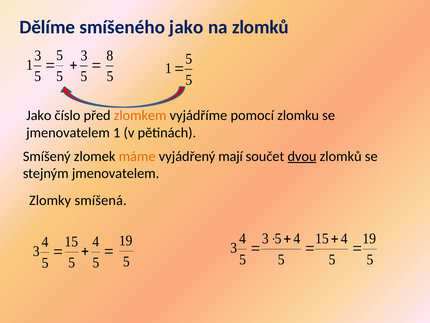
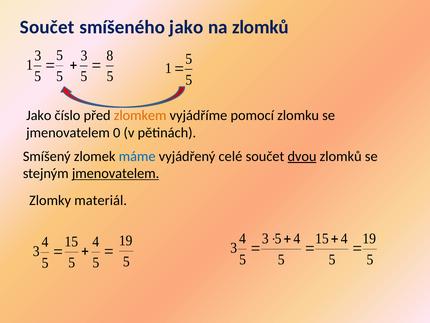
Dělíme: Dělíme -> Součet (47, 27)
jmenovatelem 1: 1 -> 0 (117, 133)
máme colour: orange -> blue (137, 156)
mají: mají -> celé (230, 156)
jmenovatelem underline: none -> present (116, 173)
smíšená: smíšená -> materiál (101, 200)
